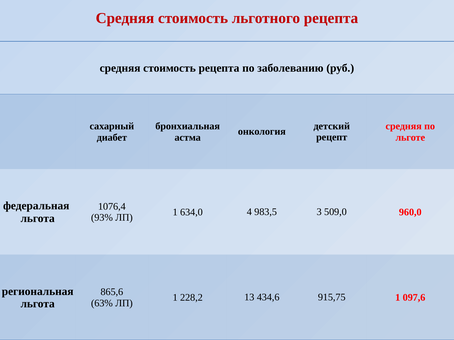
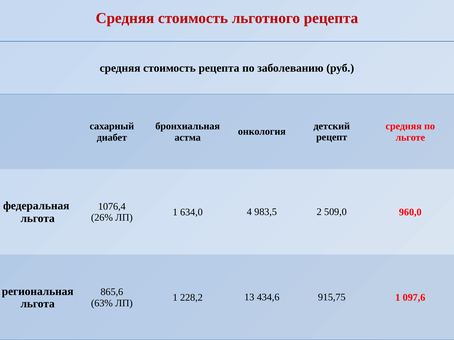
3: 3 -> 2 (319, 212)
93%: 93% -> 26% (102, 218)
